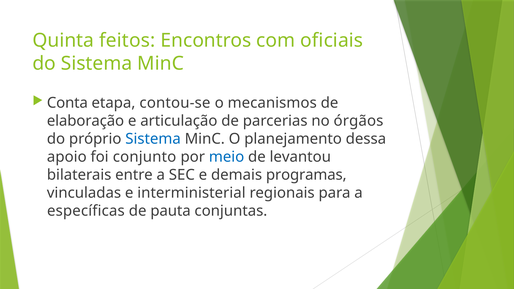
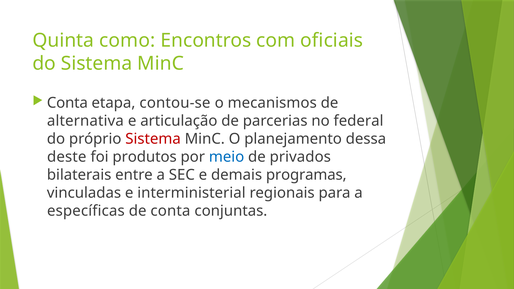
feitos: feitos -> como (127, 41)
elaboração: elaboração -> alternativa (85, 121)
órgãos: órgãos -> federal (359, 121)
Sistema colour: blue -> red (153, 139)
apoio: apoio -> deste (67, 157)
conjunto: conjunto -> produtos (145, 157)
levantou: levantou -> privados (300, 157)
de pauta: pauta -> conta (170, 211)
